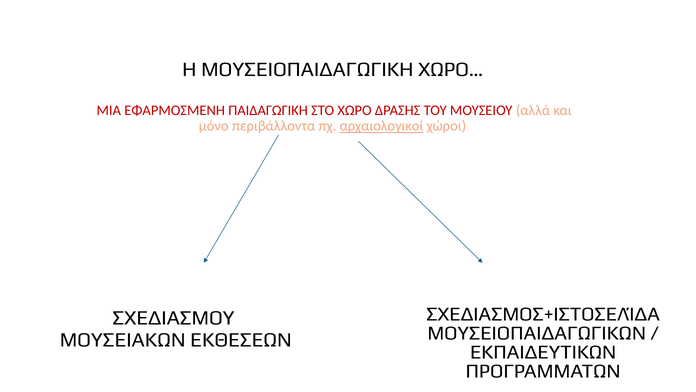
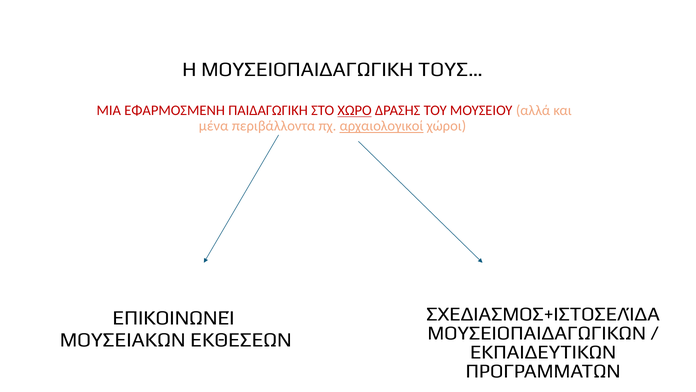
ΧΩΡΟ…: ΧΩΡΟ… -> ΤΟΥΣ… (450, 70)
ΧΩΡΟ underline: none -> present (355, 110)
μόνο: μόνο -> μένα (214, 126)
ΣΧΕΔΙΑΣΜΟΥ: ΣΧΕΔΙΑΣΜΟΥ -> ΕΠΙΚΟΙΝΩΝΕΊ (174, 318)
